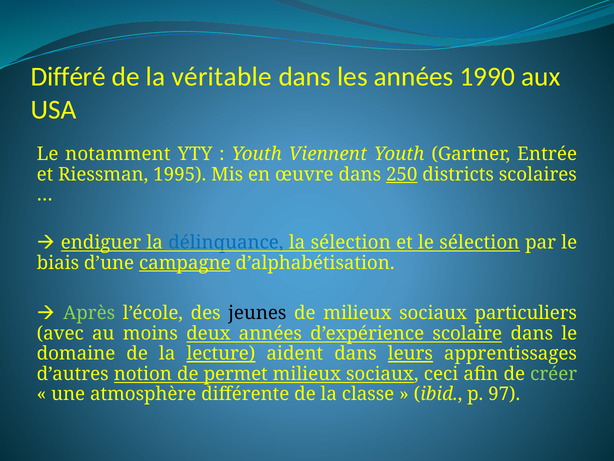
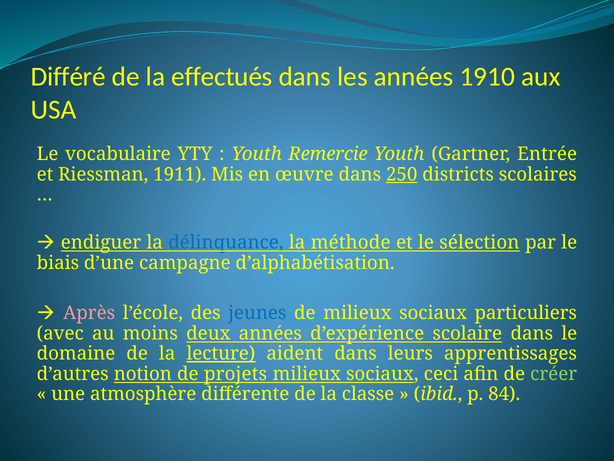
véritable: véritable -> effectués (222, 77)
1990: 1990 -> 1910 (487, 77)
notamment: notamment -> vocabulaire (118, 154)
Viennent: Viennent -> Remercie (328, 154)
1995: 1995 -> 1911 (180, 174)
la sélection: sélection -> méthode (351, 242)
campagne underline: present -> none (185, 263)
Après colour: light green -> pink (89, 313)
jeunes colour: black -> blue (257, 313)
leurs underline: present -> none (410, 353)
permet: permet -> projets (236, 373)
97: 97 -> 84 (504, 394)
